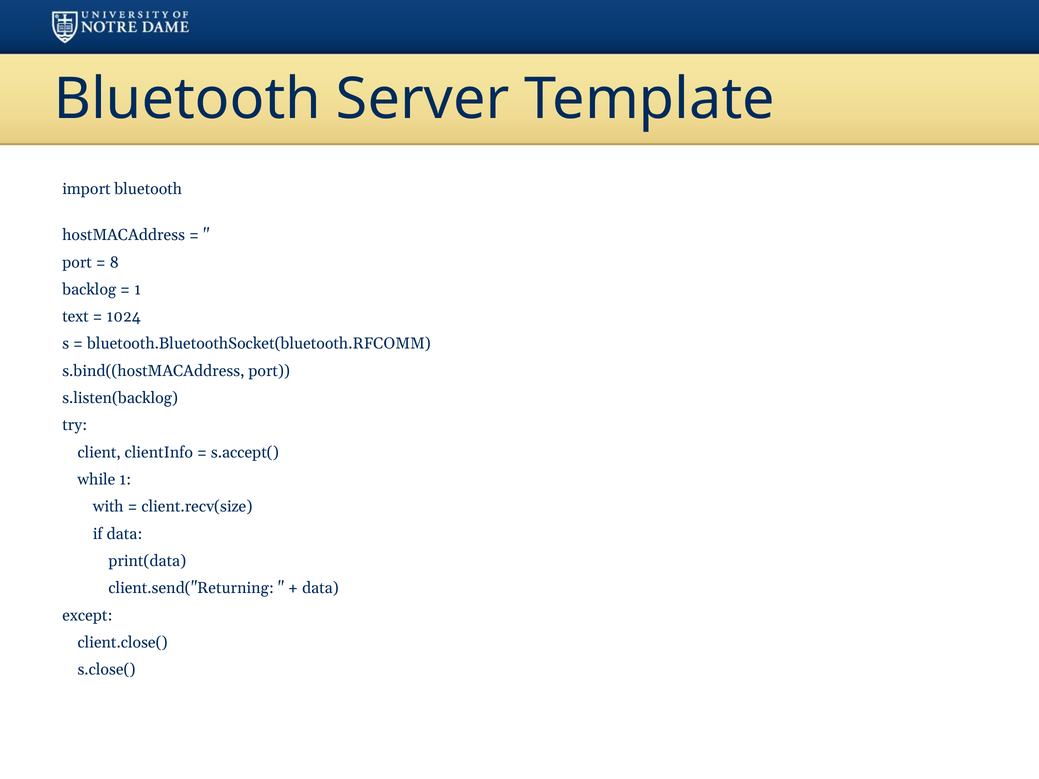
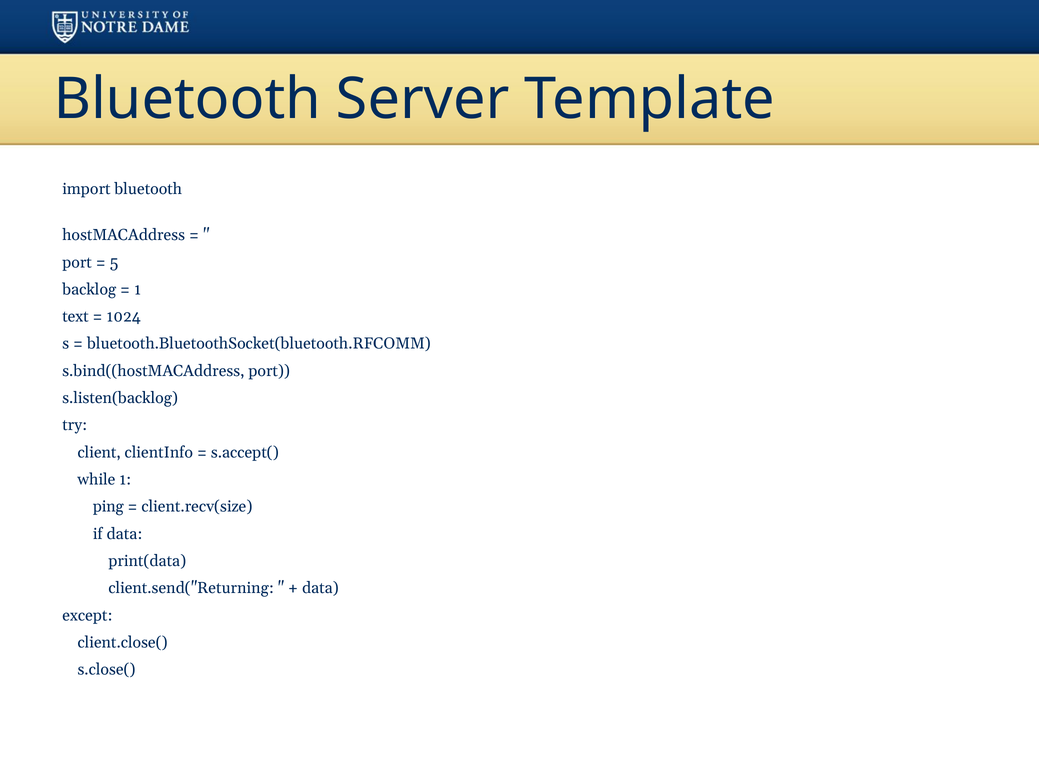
8: 8 -> 5 (114, 262)
with: with -> ping (108, 507)
